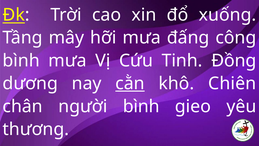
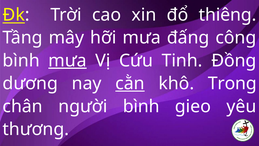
xuống: xuống -> thiêng (228, 15)
mưa underline: none -> present (67, 61)
Chiên: Chiên -> Trong (232, 83)
